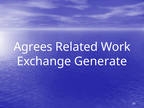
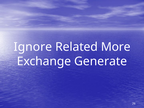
Agrees: Agrees -> Ignore (33, 47)
Work: Work -> More (116, 47)
